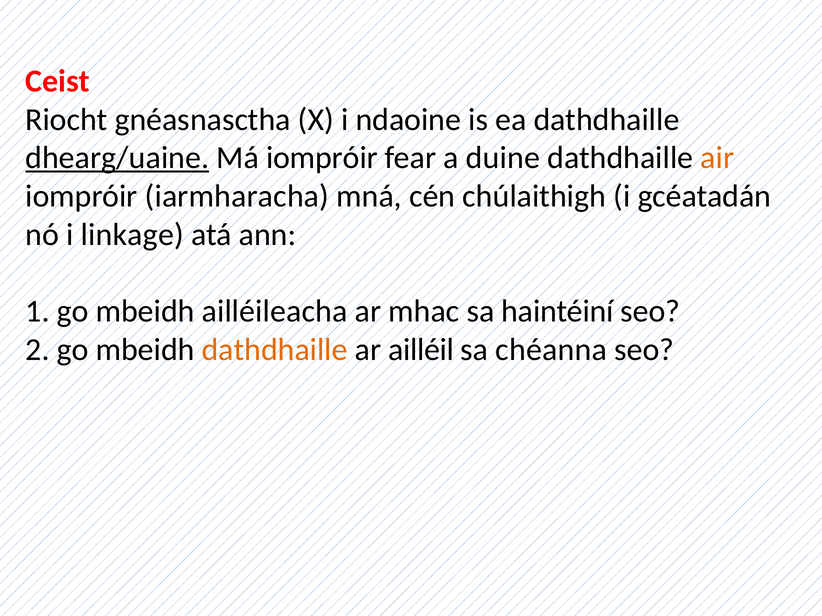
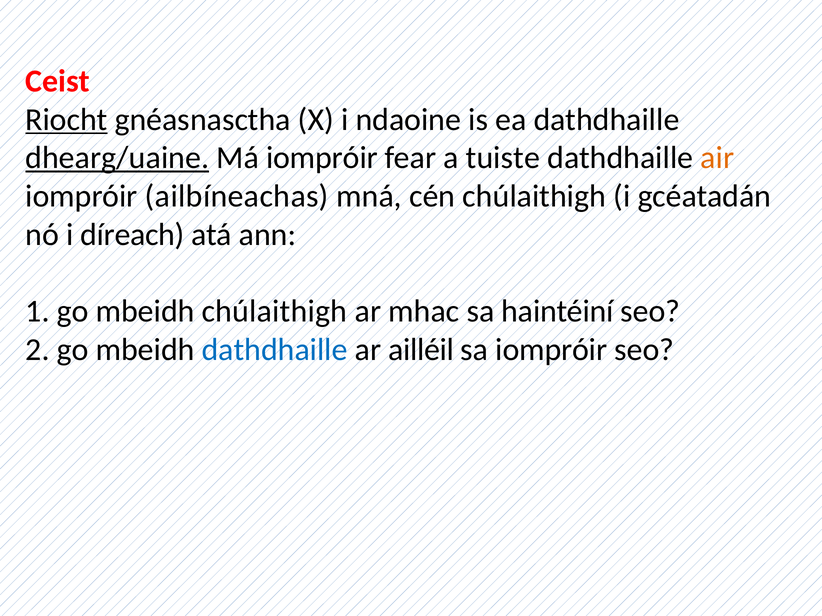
Riocht underline: none -> present (66, 120)
duine: duine -> tuiste (503, 158)
iarmharacha: iarmharacha -> ailbíneachas (237, 196)
linkage: linkage -> díreach (132, 235)
mbeidh ailléileacha: ailléileacha -> chúlaithigh (274, 312)
dathdhaille colour: orange -> blue (275, 350)
sa chéanna: chéanna -> iompróir (551, 350)
